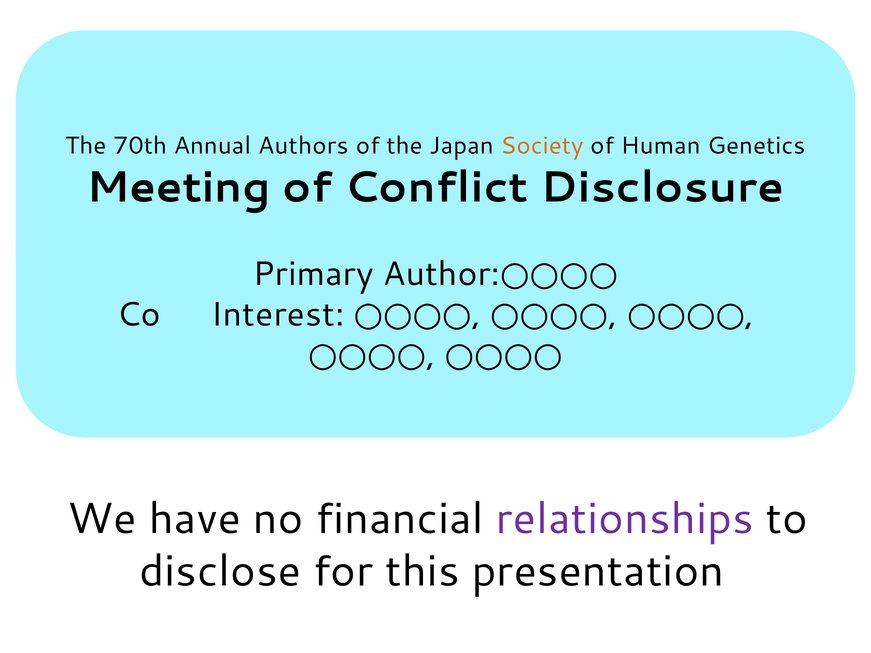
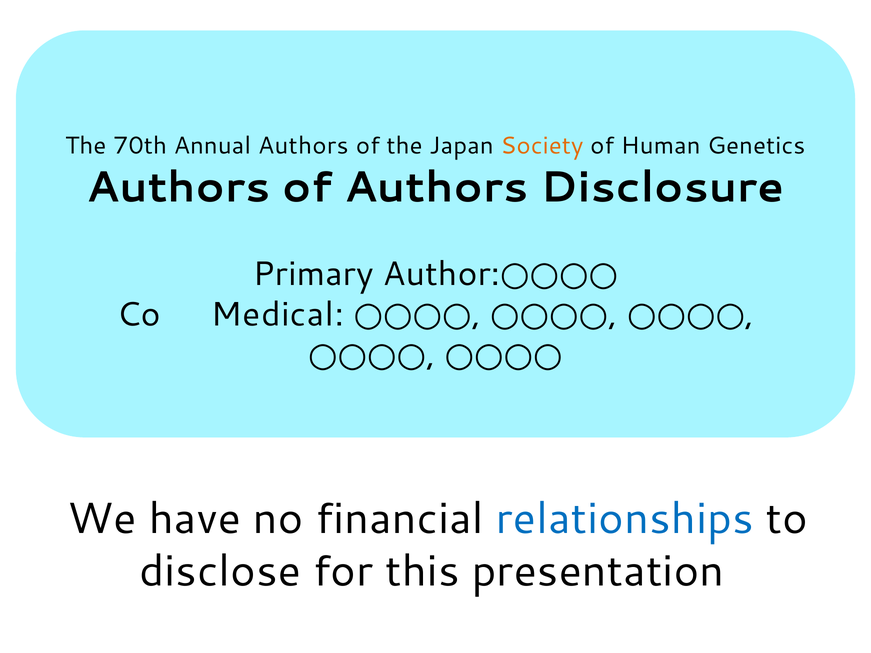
Meeting: Meeting -> Authors (178, 188)
of Conflict: Conflict -> Authors (436, 188)
Interest: Interest -> Medical (277, 315)
relationships colour: purple -> blue (625, 519)
